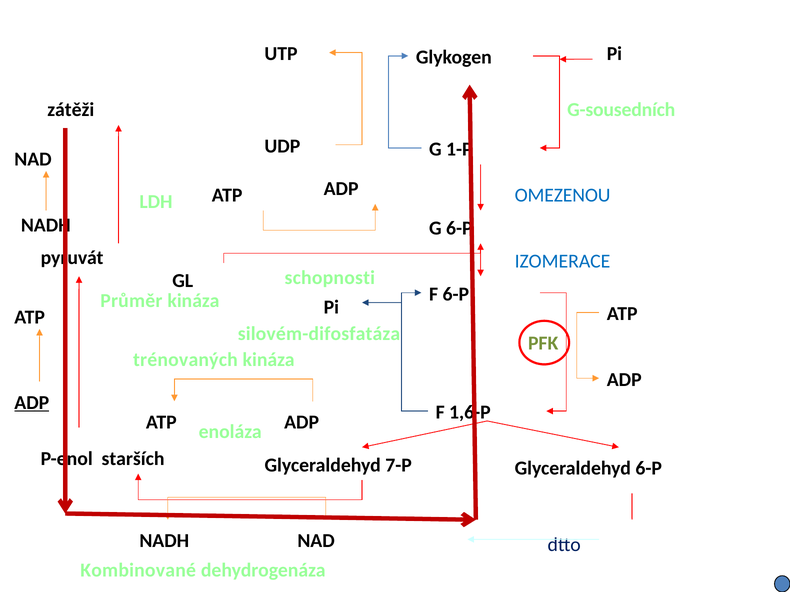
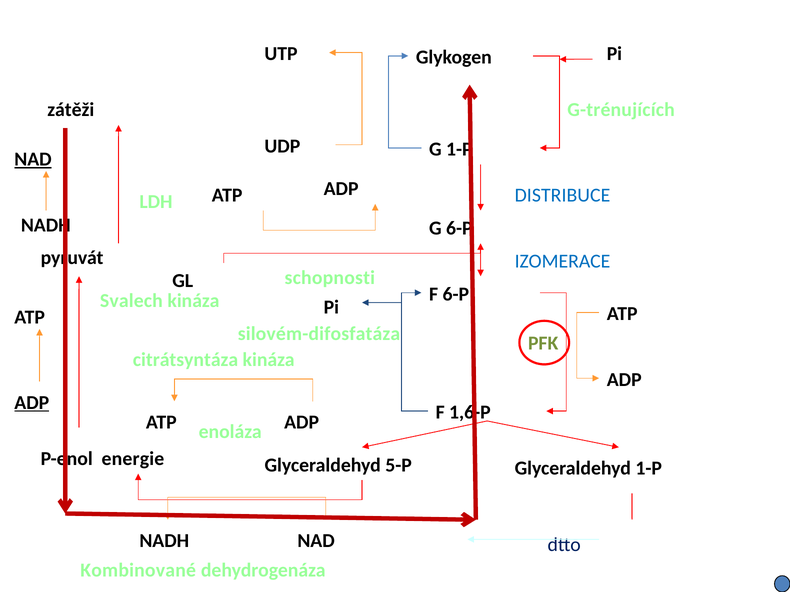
G-sousedních: G-sousedních -> G-trénujících (621, 110)
NAD underline: none -> present (33, 159)
OMEZENOU: OMEZENOU -> DISTRIBUCE (562, 196)
Průměr: Průměr -> Svalech (131, 301)
trénovaných: trénovaných -> citrátsyntáza (186, 360)
starších: starších -> energie (133, 459)
7-P: 7-P -> 5-P (399, 465)
Glyceraldehyd 6-P: 6-P -> 1-P (649, 469)
